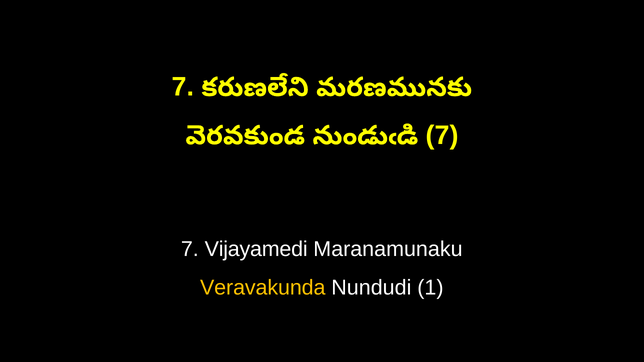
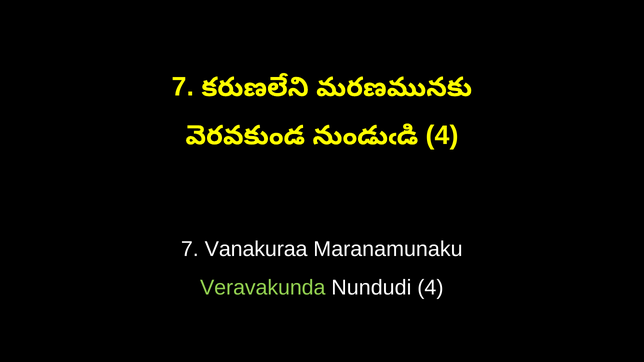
7: 7 -> 4 (442, 135)
Vijayamedi: Vijayamedi -> Vanakuraa (256, 249)
Veravakunda colour: yellow -> light green (263, 288)
Nundudi 1: 1 -> 4 (430, 288)
